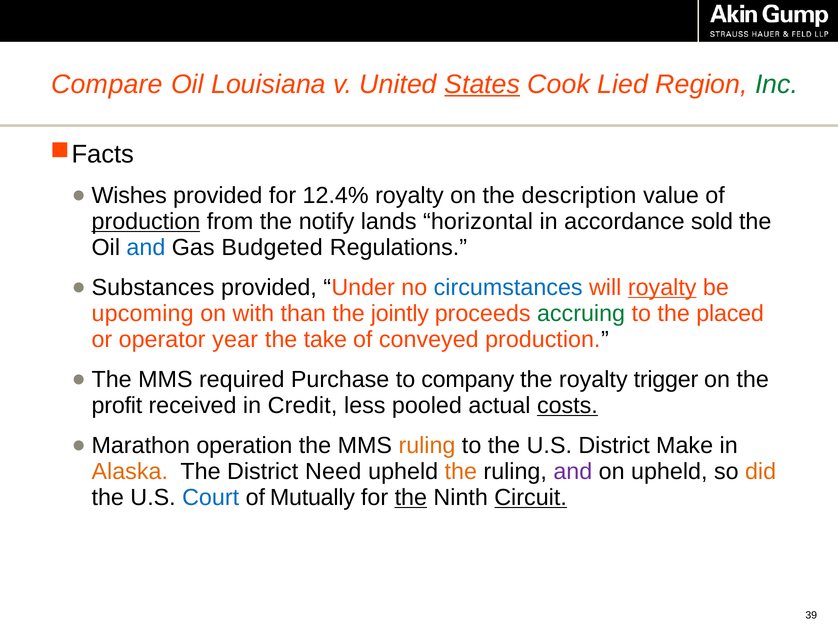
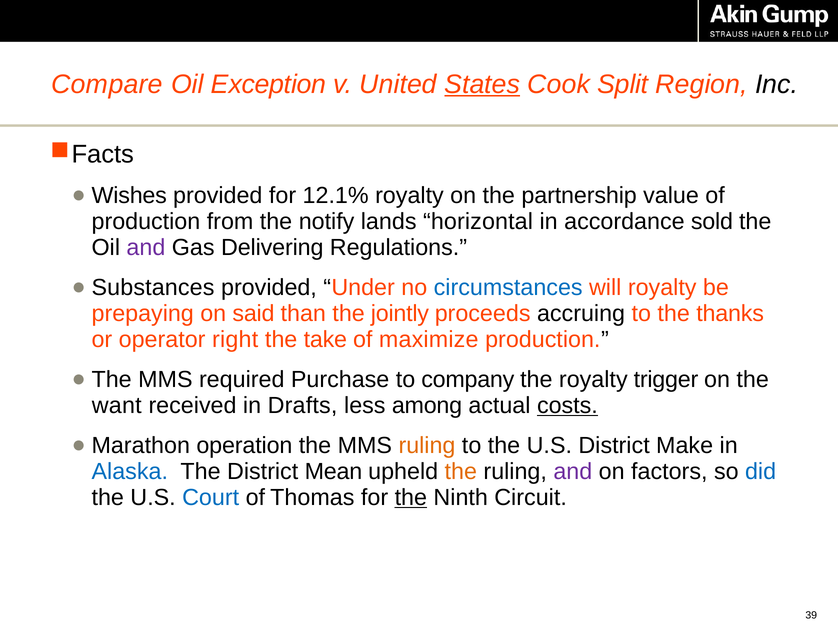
Louisiana: Louisiana -> Exception (269, 84)
Lied: Lied -> Split (623, 84)
Inc colour: green -> black (777, 84)
12.4%: 12.4% -> 12.1% (336, 195)
description: description -> partnership (579, 195)
production underline: present -> none (146, 221)
and colour: blue -> purple (146, 247)
Budgeted: Budgeted -> Delivering (272, 247)
royalty underline: present -> none (662, 287)
upcoming: upcoming -> prepaying (143, 313)
with: with -> said (253, 313)
accruing colour: green -> black (581, 313)
placed: placed -> thanks (730, 313)
year: year -> right (235, 339)
conveyed: conveyed -> maximize (429, 339)
profit: profit -> want (117, 405)
Credit: Credit -> Drafts (303, 405)
pooled: pooled -> among (427, 405)
Alaska colour: orange -> blue (130, 471)
Need: Need -> Mean (333, 471)
on upheld: upheld -> factors (669, 471)
did colour: orange -> blue (761, 471)
Mutually: Mutually -> Thomas (312, 497)
Circuit underline: present -> none (531, 497)
